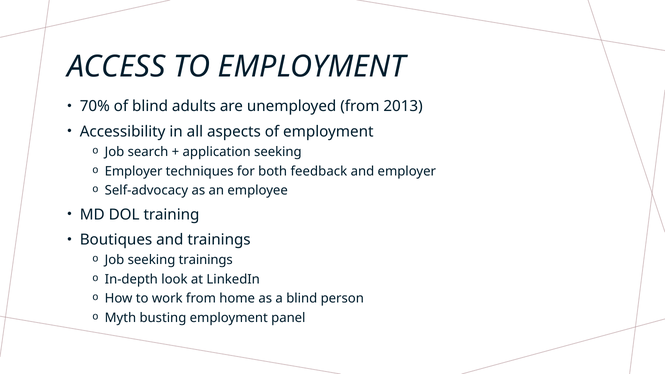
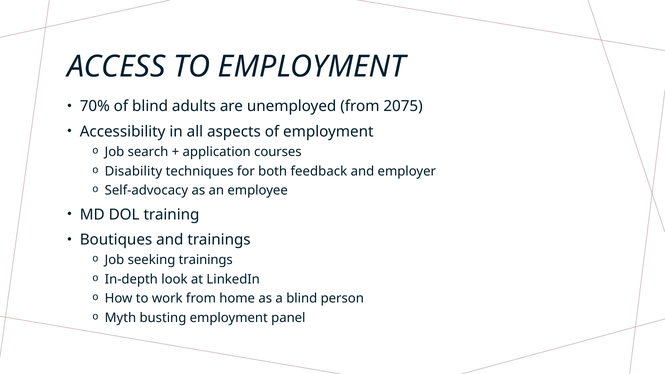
2013: 2013 -> 2075 (403, 106)
application seeking: seeking -> courses (278, 152)
Employer: Employer -> Disability (133, 171)
